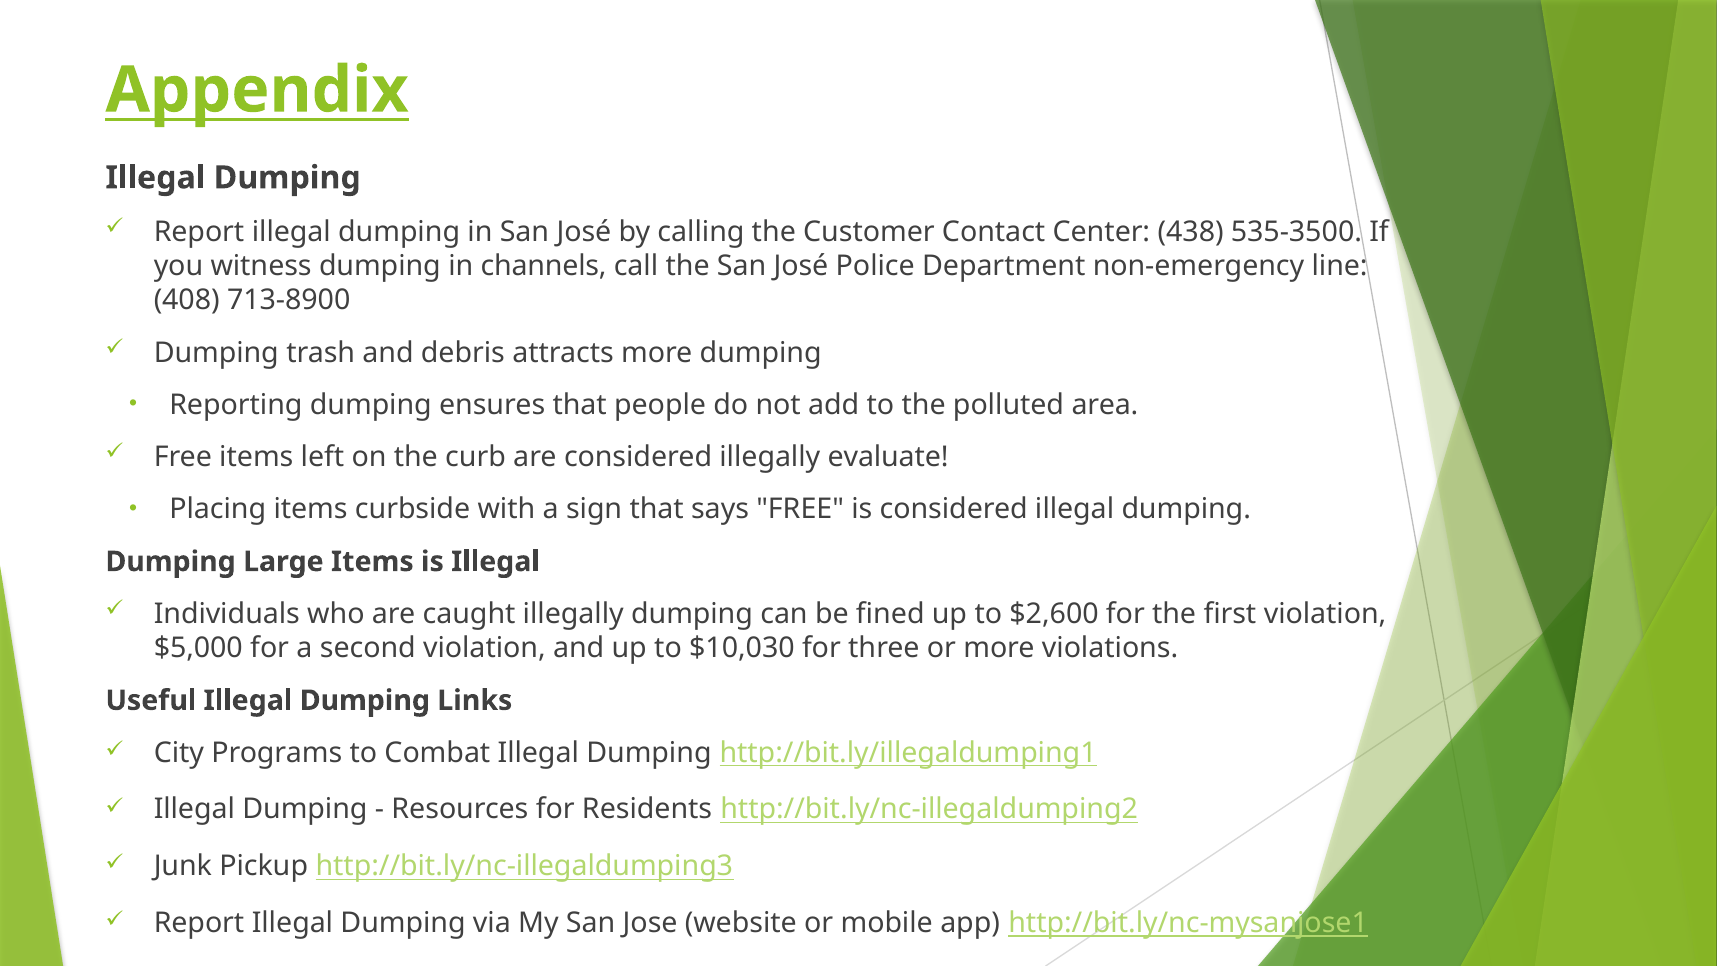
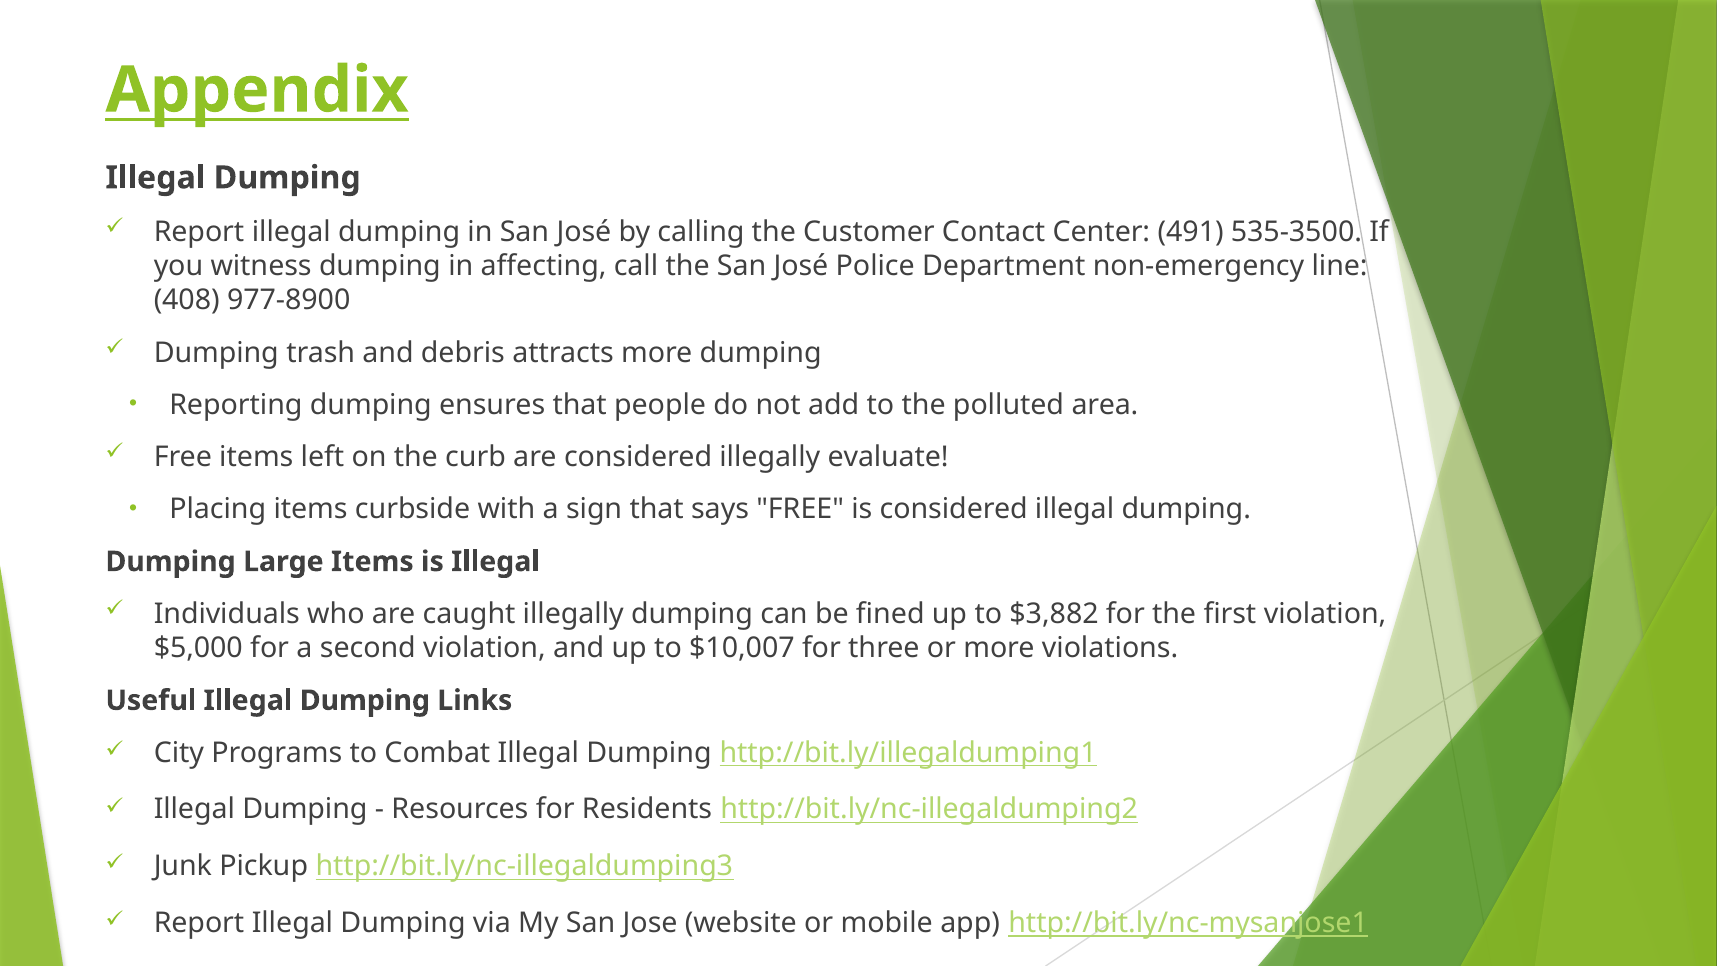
438: 438 -> 491 (1191, 232)
channels: channels -> affecting (544, 266)
713-8900: 713-8900 -> 977-8900 (289, 300)
$2,600: $2,600 -> $3,882 (1054, 614)
$10,030: $10,030 -> $10,007 (742, 648)
